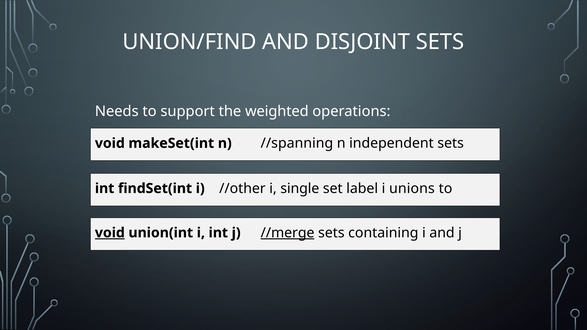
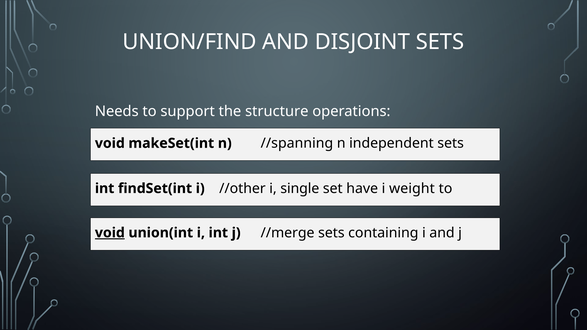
weighted: weighted -> structure (277, 112)
label: label -> have (362, 189)
unions: unions -> weight (412, 189)
//merge underline: present -> none (288, 233)
